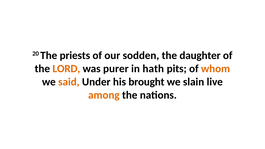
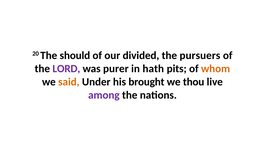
priests: priests -> should (75, 55)
sodden: sodden -> divided (141, 55)
daughter: daughter -> pursuers (200, 55)
LORD colour: orange -> purple (66, 69)
slain: slain -> thou (194, 82)
among colour: orange -> purple (104, 95)
